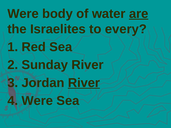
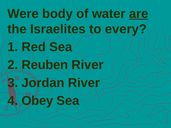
Sunday: Sunday -> Reuben (45, 65)
River underline: present -> none (84, 83)
Were: Were -> Obey (37, 101)
